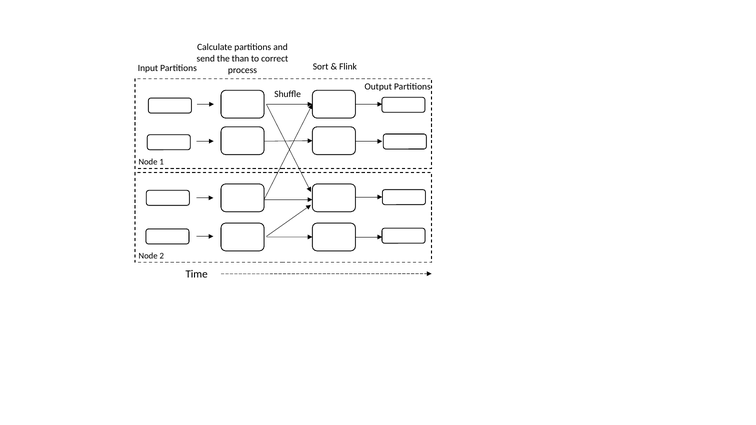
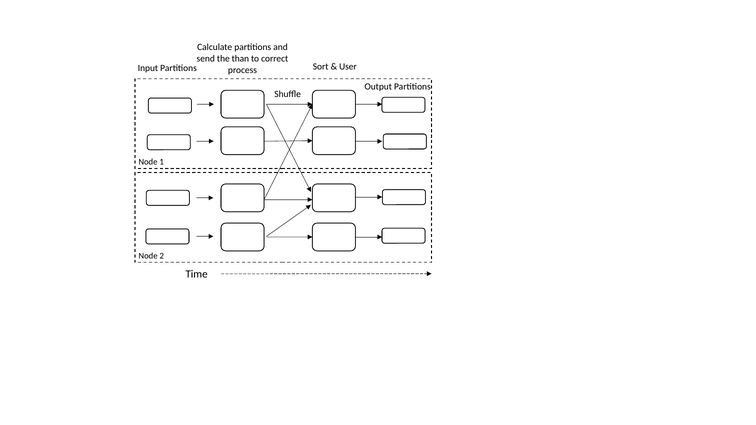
Flink: Flink -> User (348, 66)
